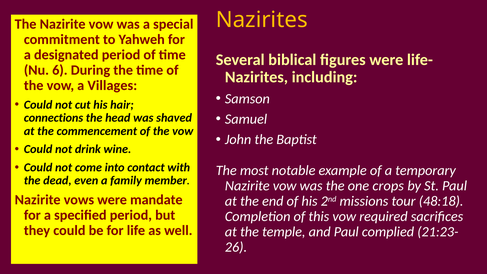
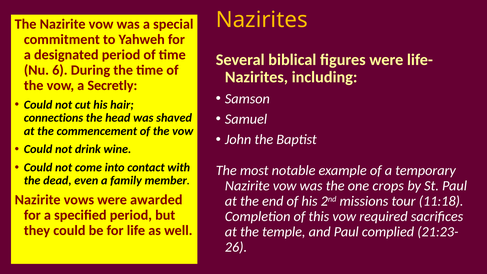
Villages: Villages -> Secretly (112, 85)
mandate: mandate -> awarded (156, 200)
48:18: 48:18 -> 11:18 (441, 201)
